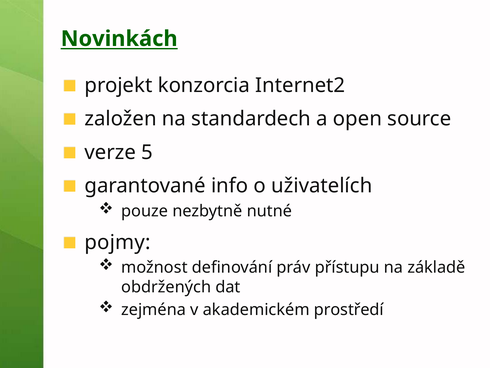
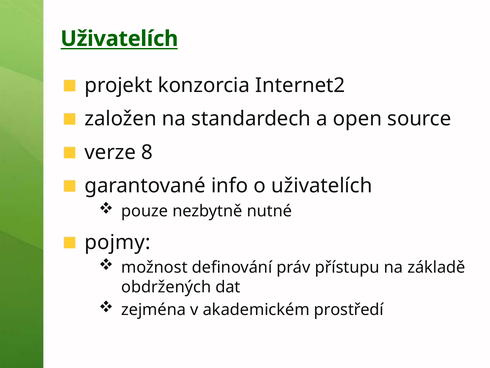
Novinkách: Novinkách -> Uživatelích (119, 39)
5: 5 -> 8 (147, 152)
